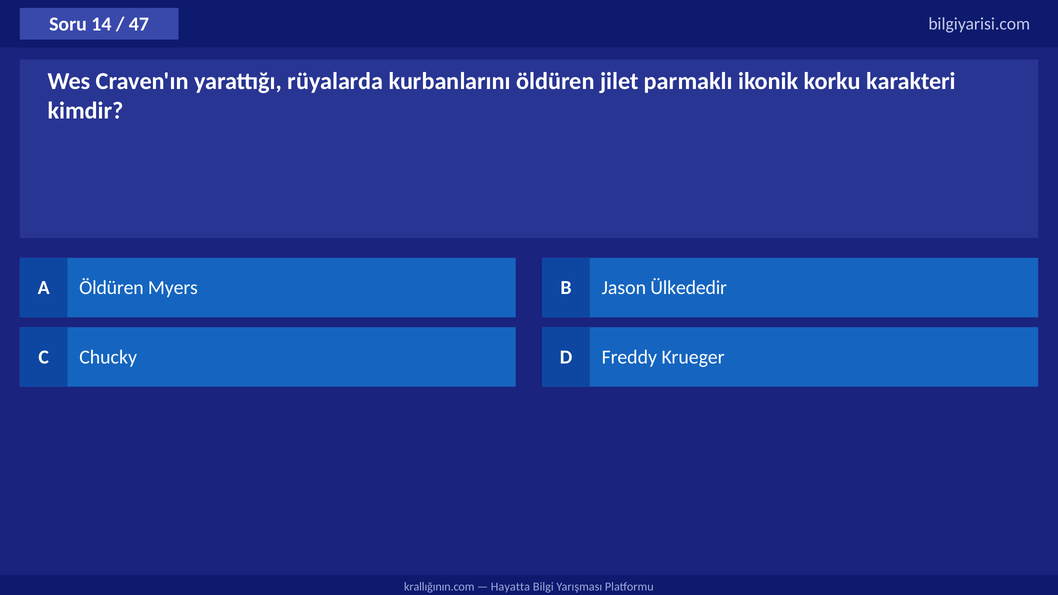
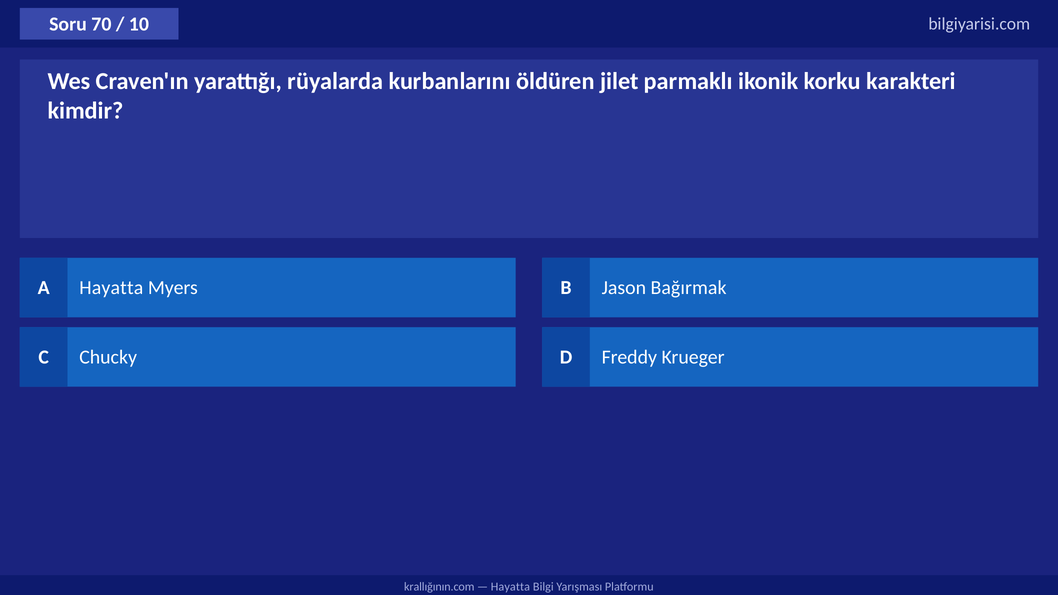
14: 14 -> 70 (101, 24)
47: 47 -> 10 (139, 24)
A Öldüren: Öldüren -> Hayatta (111, 288)
Ülkededir: Ülkededir -> Bağırmak (689, 288)
